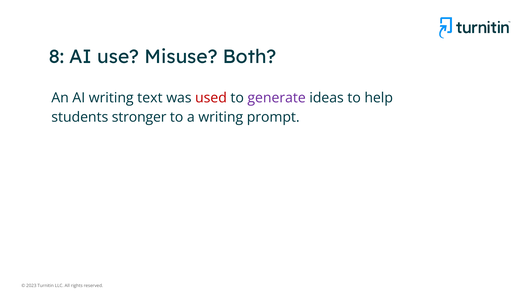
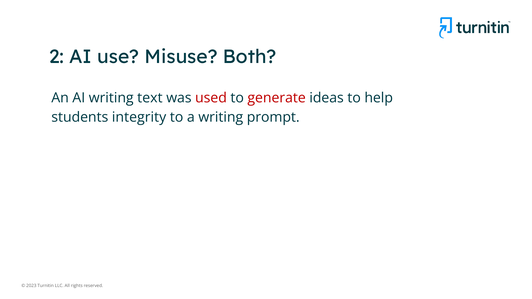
8: 8 -> 2 (57, 57)
generate colour: purple -> red (277, 98)
stronger: stronger -> integrity (139, 117)
